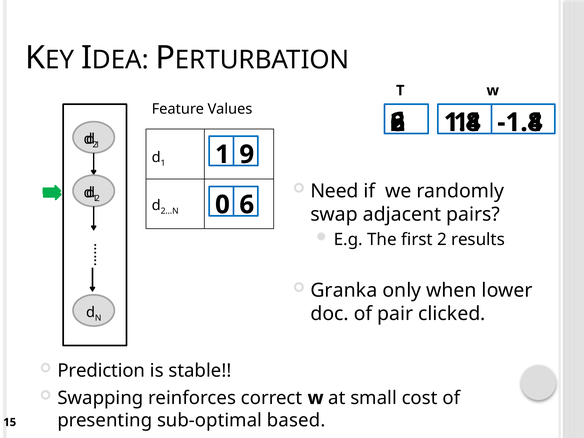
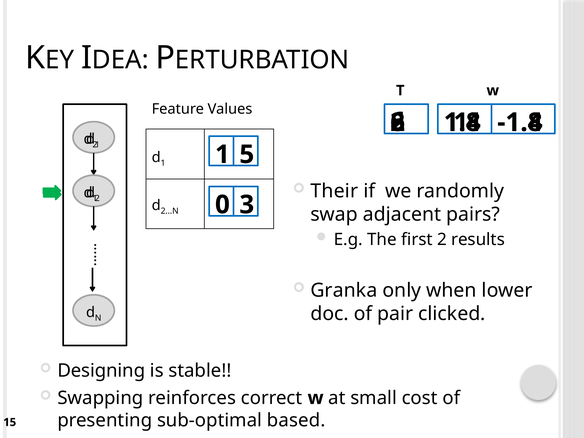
9: 9 -> 5 (247, 154)
Need: Need -> Their (334, 191)
0 6: 6 -> 3 (247, 205)
Prediction: Prediction -> Designing (101, 371)
